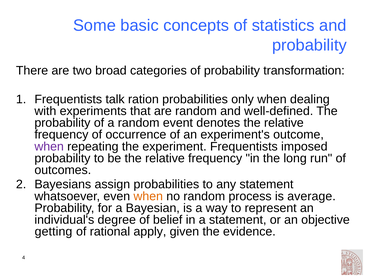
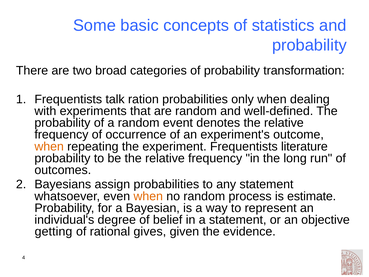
when colour: purple -> orange (49, 146)
imposed: imposed -> literature (304, 146)
average: average -> estimate (312, 196)
apply: apply -> gives (150, 231)
